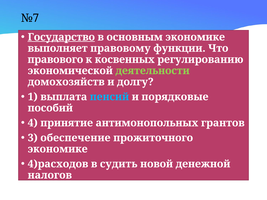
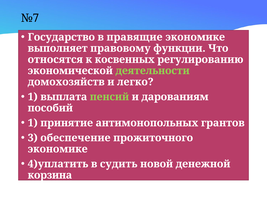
Государство underline: present -> none (61, 37)
основным: основным -> правящие (135, 37)
правового: правового -> относятся (55, 60)
долгу: долгу -> легко (135, 82)
пенсий colour: light blue -> light green (109, 97)
порядковые: порядковые -> дарованиям (175, 97)
4: 4 -> 1 (33, 123)
4)расходов: 4)расходов -> 4)уплатить (58, 164)
налогов: налогов -> корзина (50, 175)
